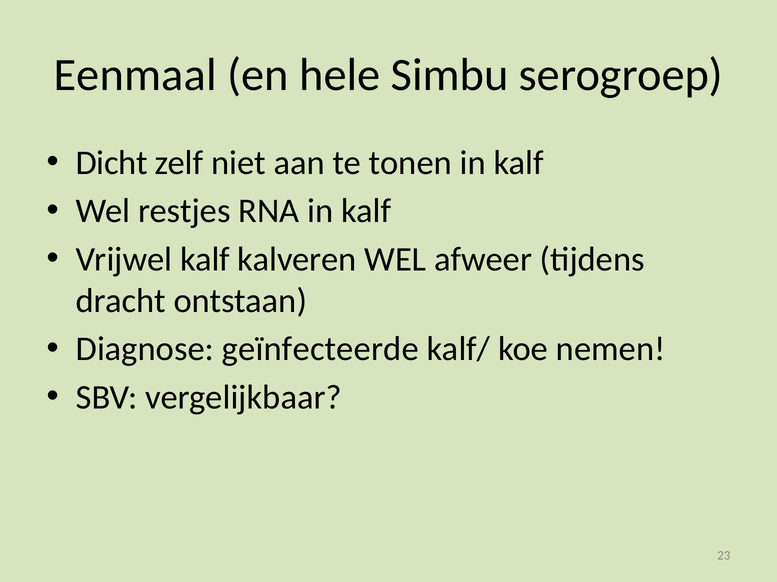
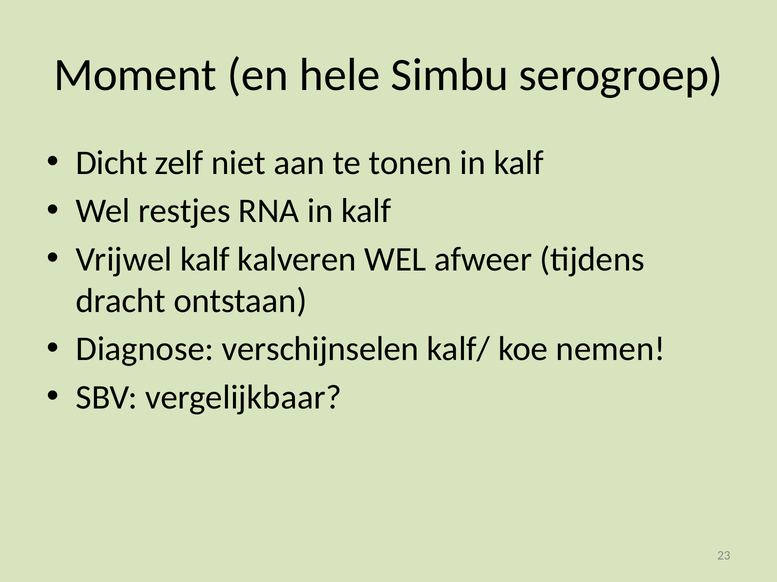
Eenmaal: Eenmaal -> Moment (135, 75)
geïnfecteerde: geïnfecteerde -> verschijnselen (320, 350)
